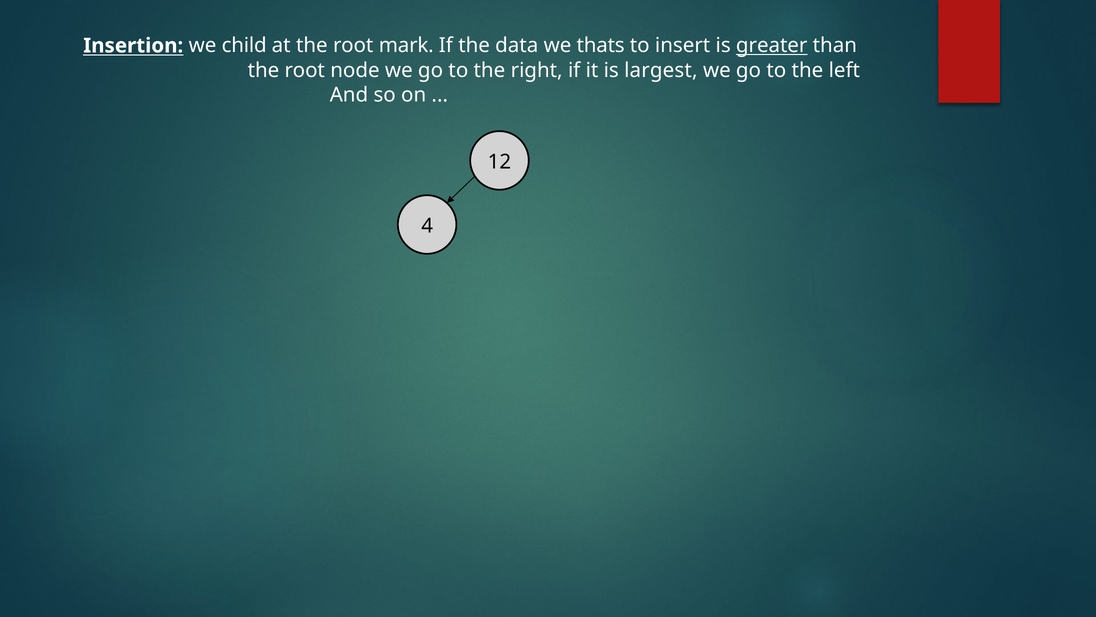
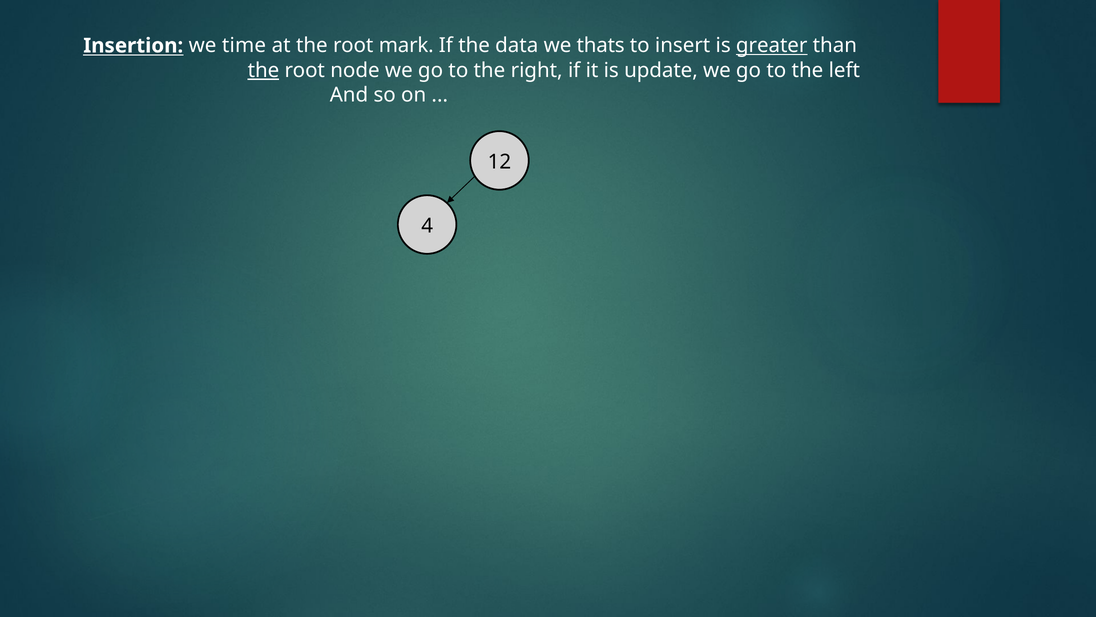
child: child -> time (244, 46)
the underline: none -> present (263, 70)
largest: largest -> update (661, 70)
